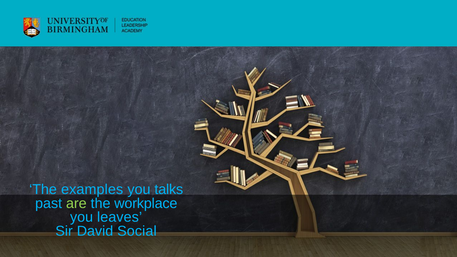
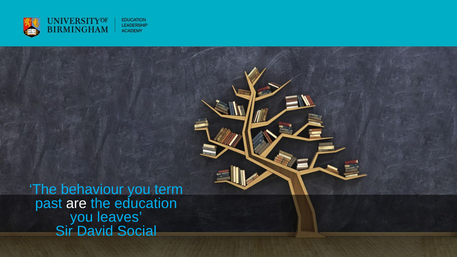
examples: examples -> behaviour (92, 190)
talks: talks -> term (169, 190)
are colour: light green -> white (76, 203)
workplace: workplace -> education (146, 203)
